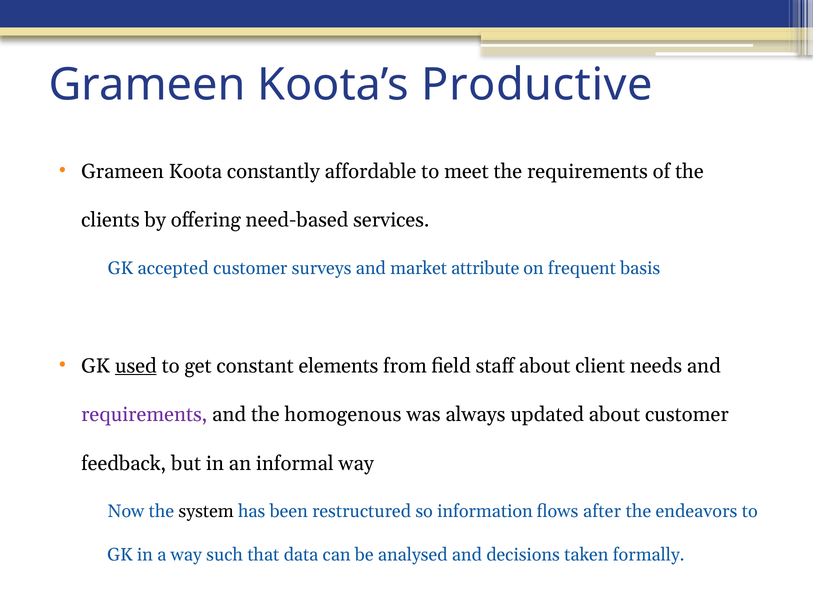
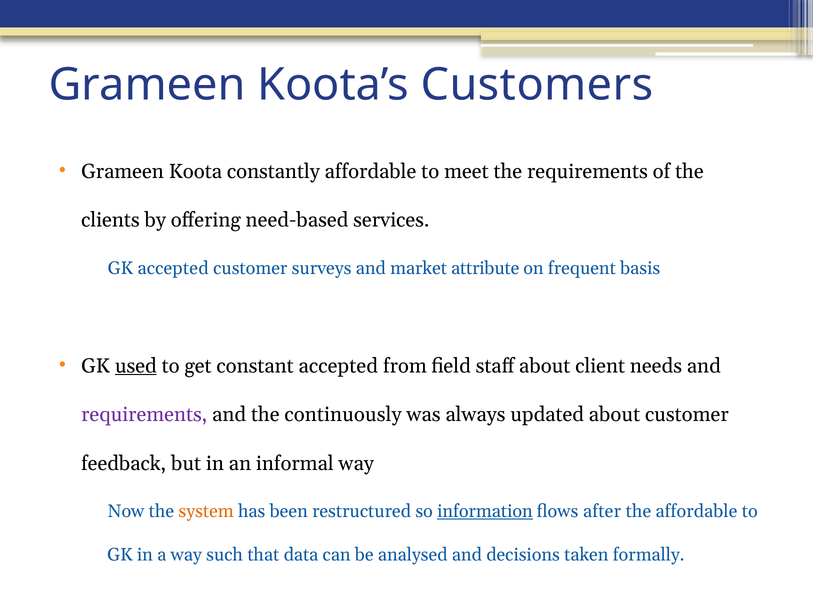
Productive: Productive -> Customers (537, 85)
constant elements: elements -> accepted (338, 366)
homogenous: homogenous -> continuously (343, 414)
system colour: black -> orange (206, 511)
information underline: none -> present (485, 511)
the endeavors: endeavors -> affordable (696, 511)
